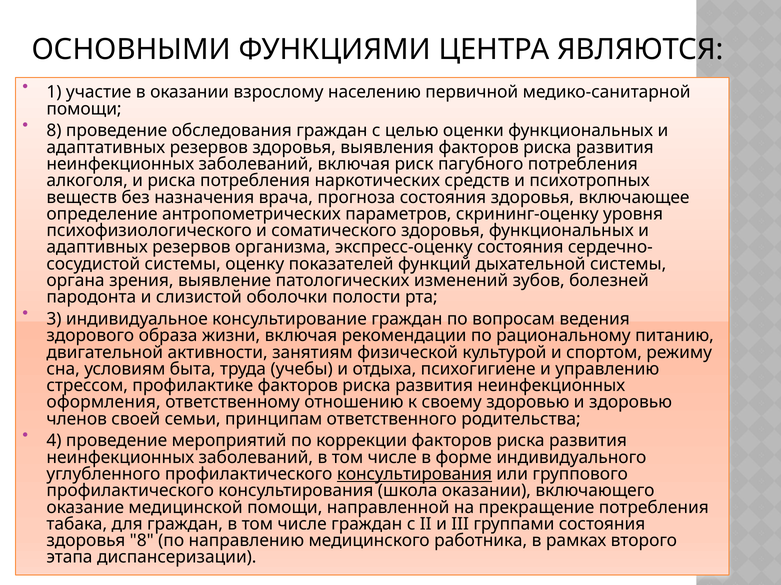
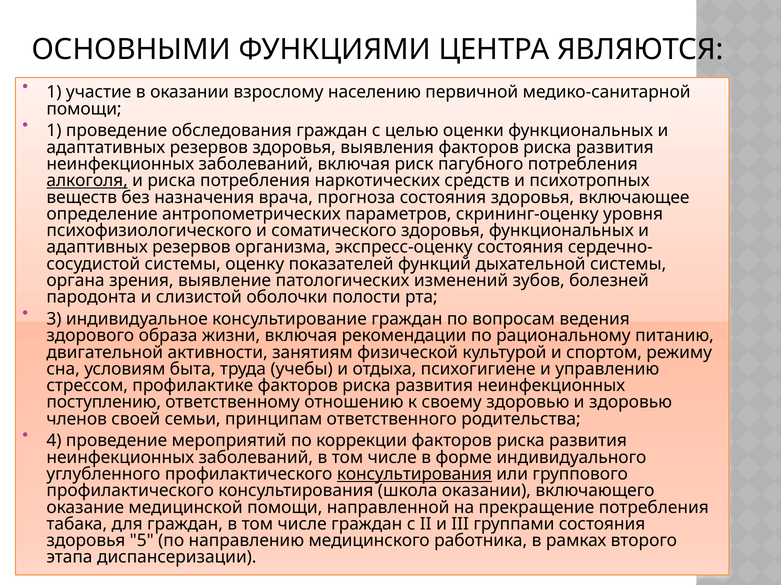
8: 8 -> 1 (54, 131)
алкоголя underline: none -> present (87, 181)
оформления: оформления -> поступлению (104, 403)
здоровья 8: 8 -> 5 (142, 541)
